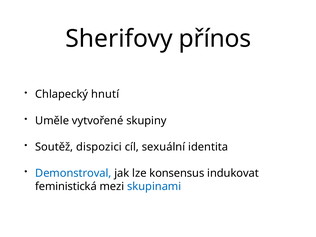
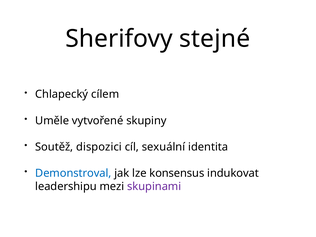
přínos: přínos -> stejné (215, 39)
hnutí: hnutí -> cílem (105, 94)
feministická: feministická -> leadershipu (66, 187)
skupinami colour: blue -> purple (154, 187)
